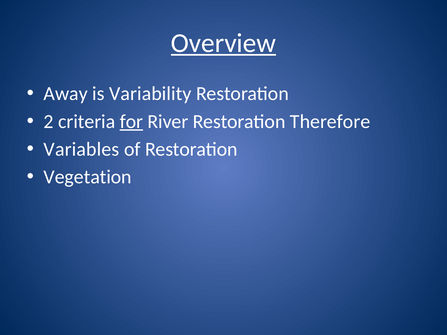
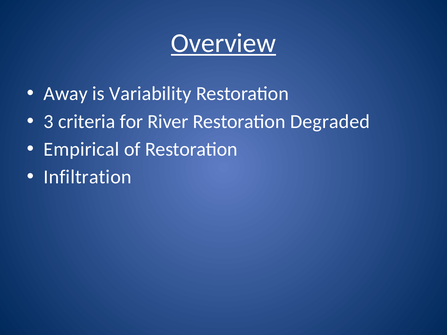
2: 2 -> 3 (49, 122)
for underline: present -> none (131, 122)
Therefore: Therefore -> Degraded (330, 122)
Variables: Variables -> Empirical (81, 149)
Vegetation: Vegetation -> Infiltration (88, 177)
